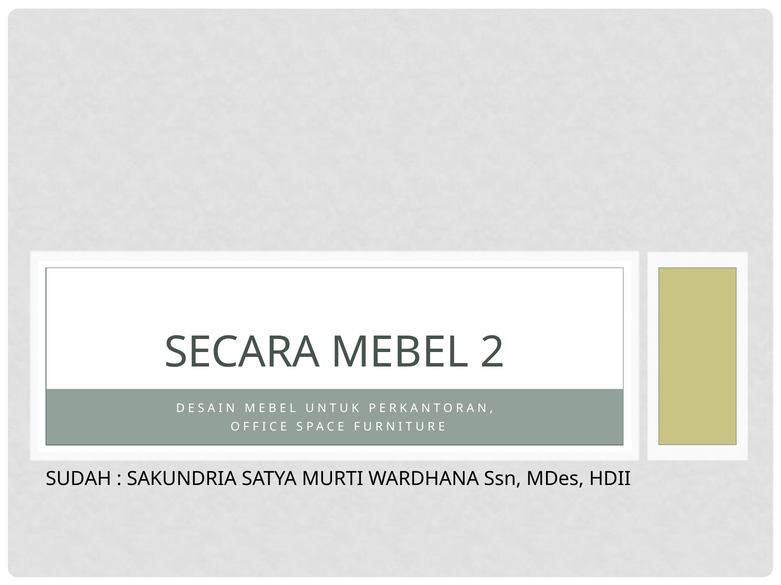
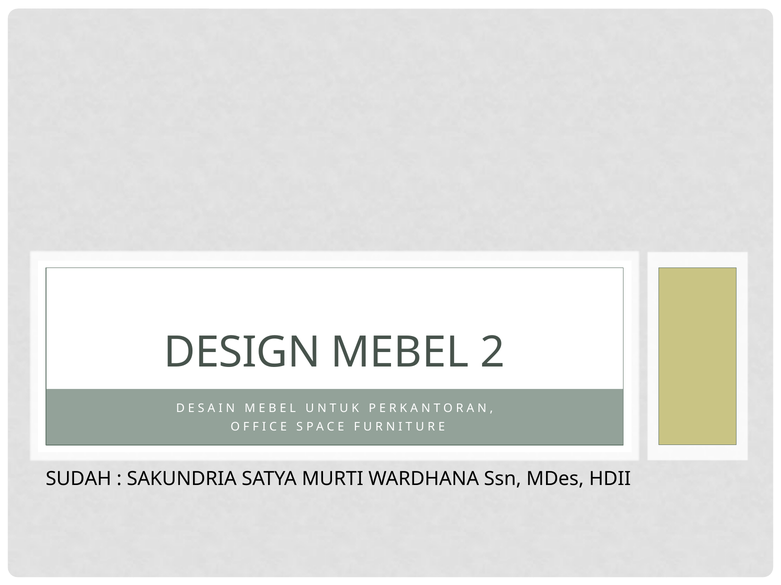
SECARA: SECARA -> DESIGN (242, 353)
